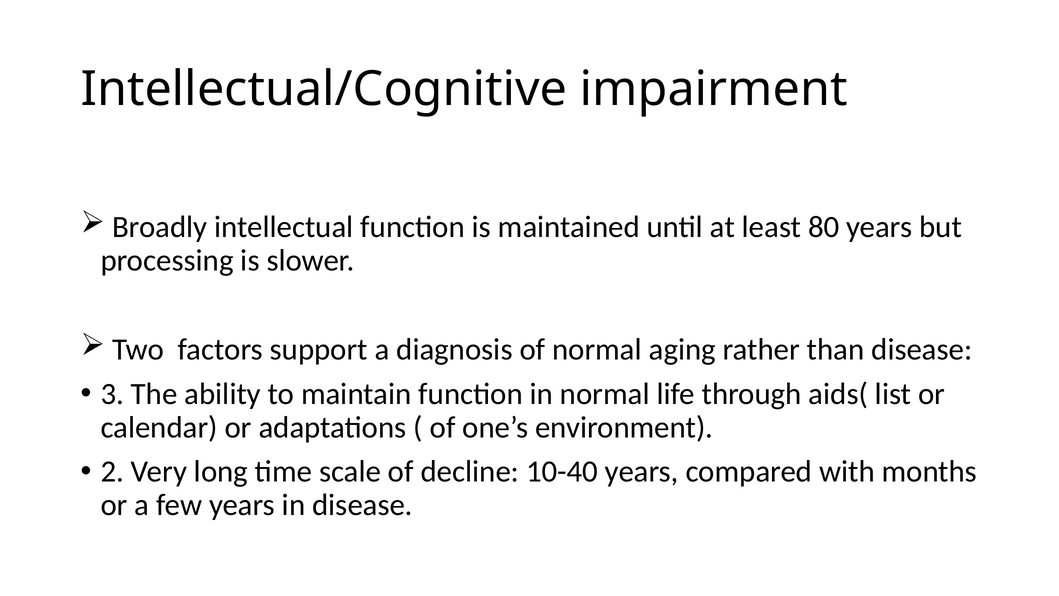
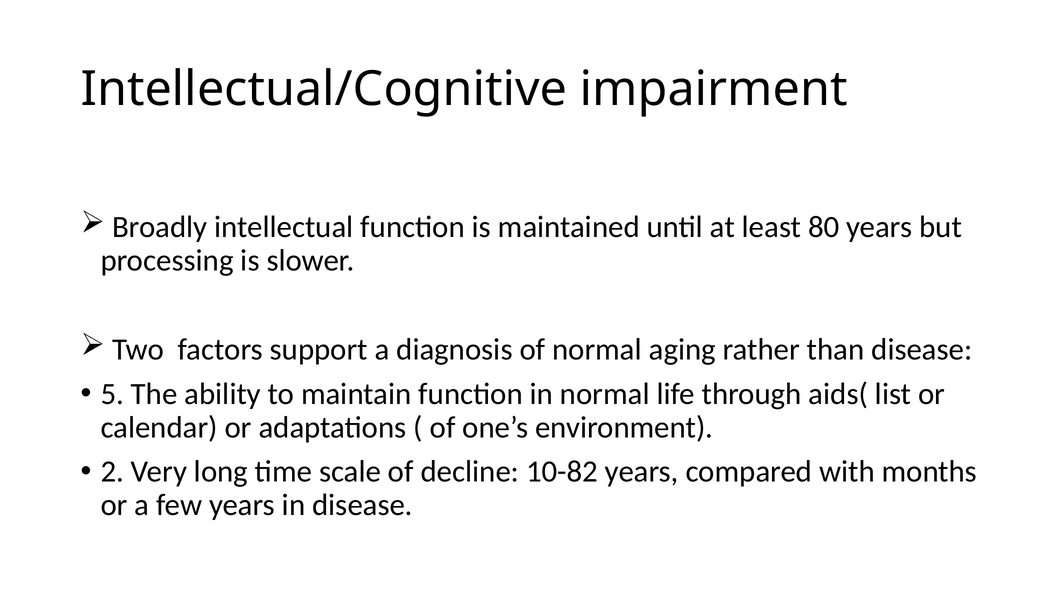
3: 3 -> 5 (112, 394)
10-40: 10-40 -> 10-82 (562, 472)
